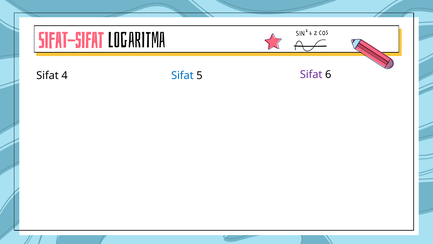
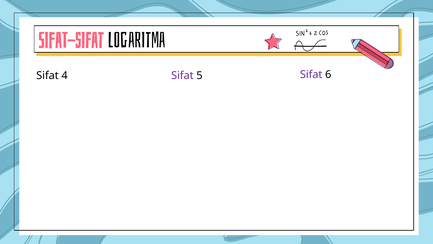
Sifat colour: blue -> purple (182, 75)
